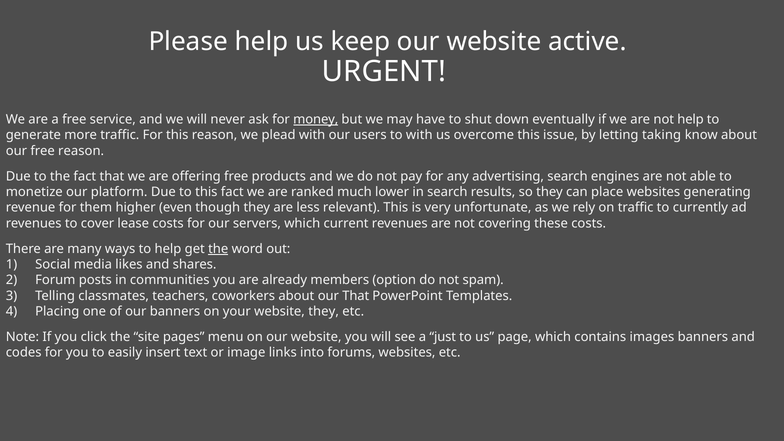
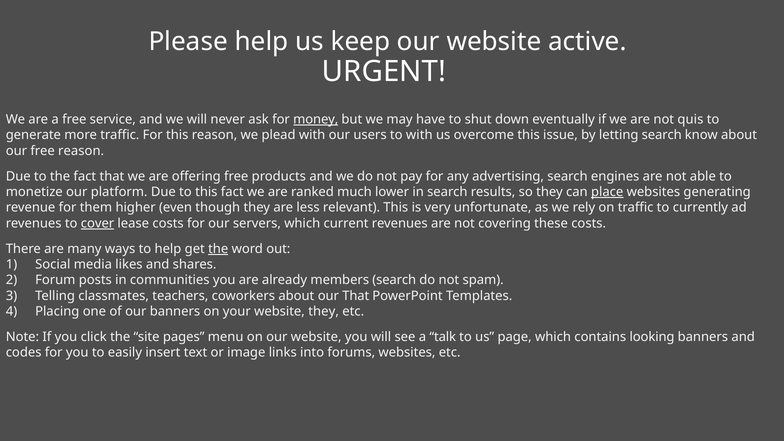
not help: help -> quis (690, 119)
letting taking: taking -> search (662, 135)
place underline: none -> present (607, 192)
cover underline: none -> present (98, 223)
members option: option -> search (394, 280)
just: just -> talk (443, 337)
images: images -> looking (652, 337)
